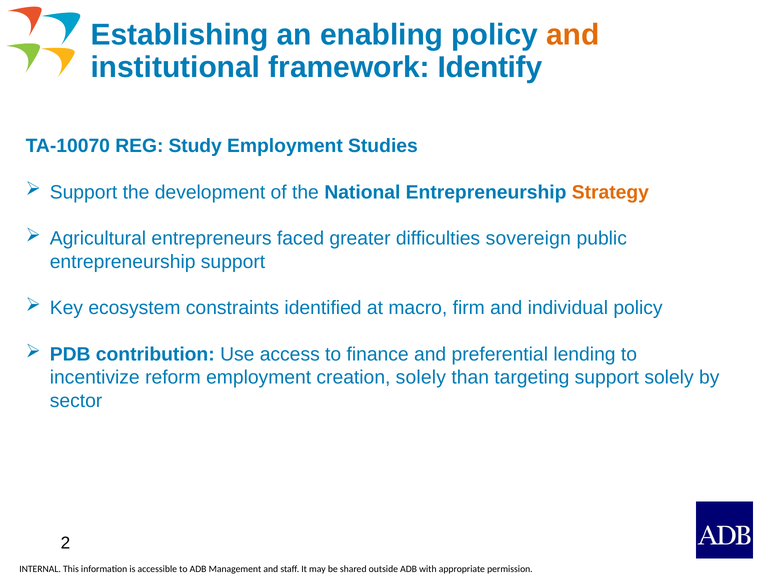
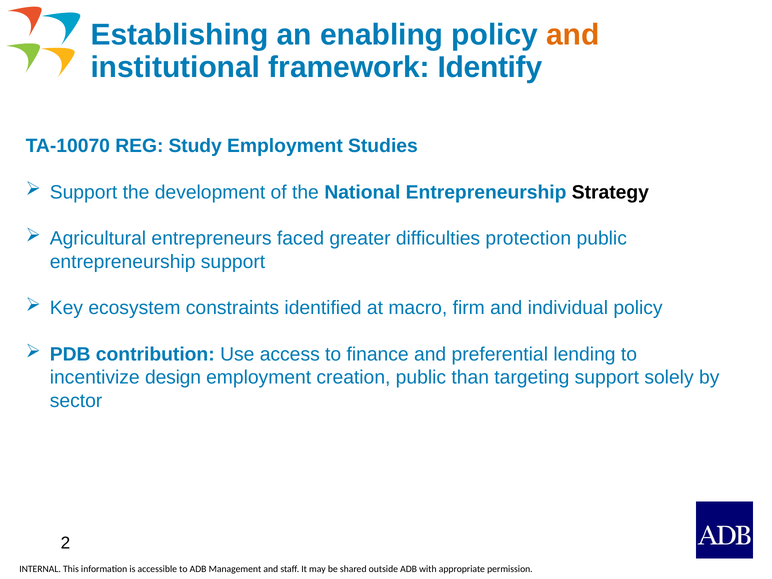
Strategy colour: orange -> black (610, 192)
sovereign: sovereign -> protection (528, 239)
reform: reform -> design (173, 378)
creation solely: solely -> public (421, 378)
